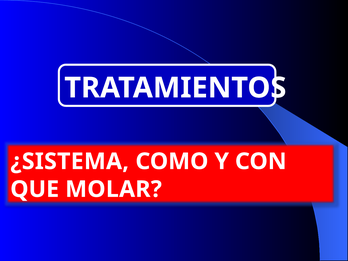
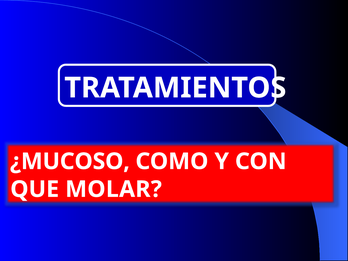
¿SISTEMA: ¿SISTEMA -> ¿MUCOSO (70, 161)
